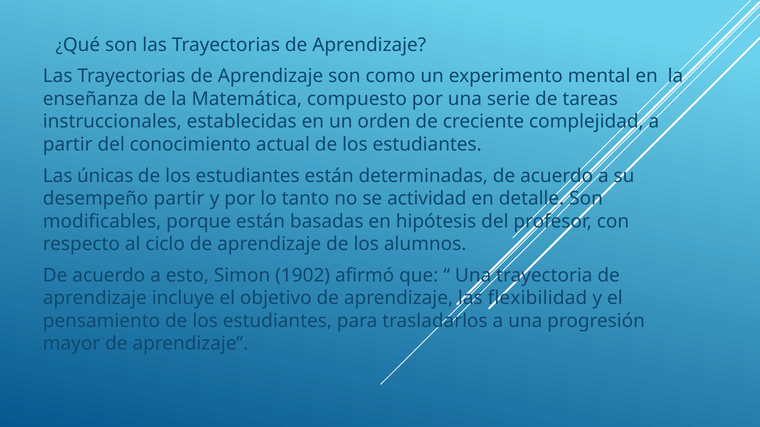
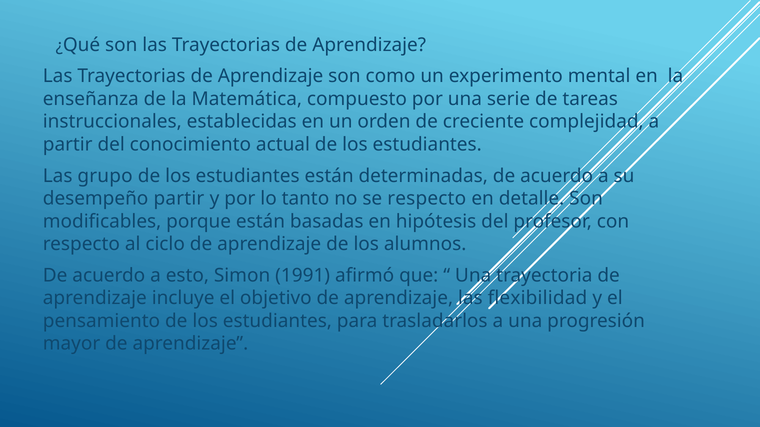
únicas: únicas -> grupo (105, 176)
se actividad: actividad -> respecto (427, 199)
1902: 1902 -> 1991 (303, 276)
